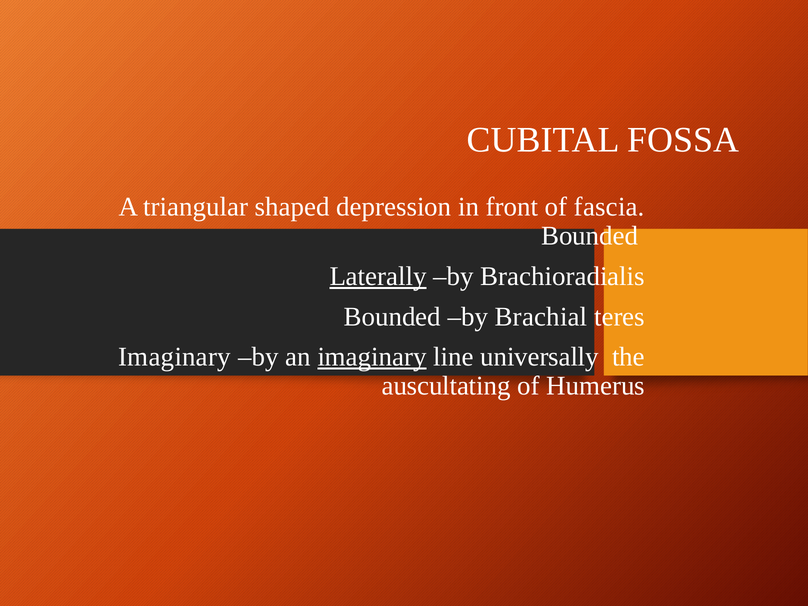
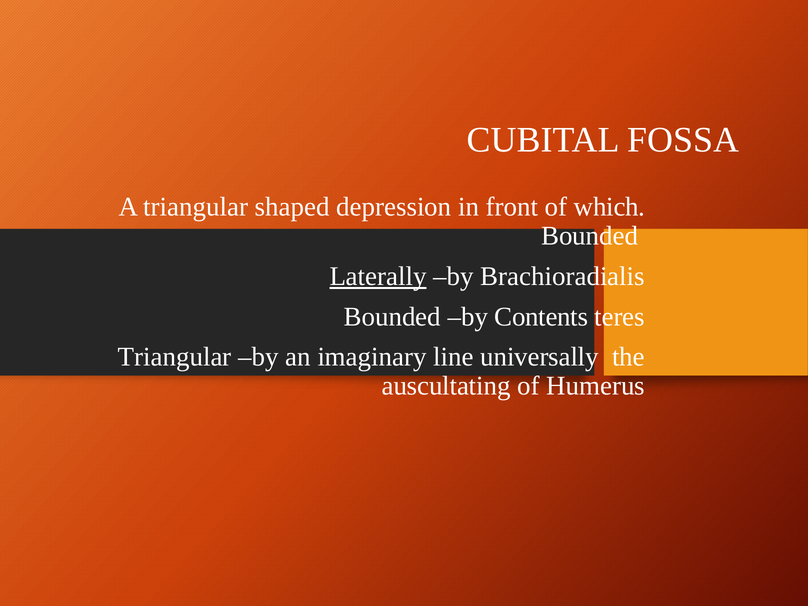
fascia: fascia -> which (610, 207)
Brachial: Brachial -> Contents (541, 317)
Imaginary: Imaginary -> Triangular (175, 357)
imaginary underline: present -> none (372, 357)
